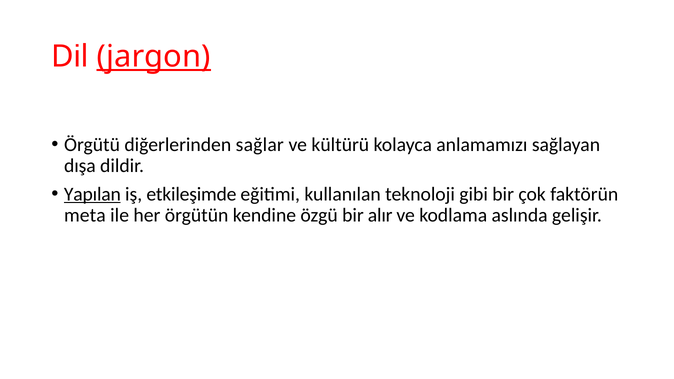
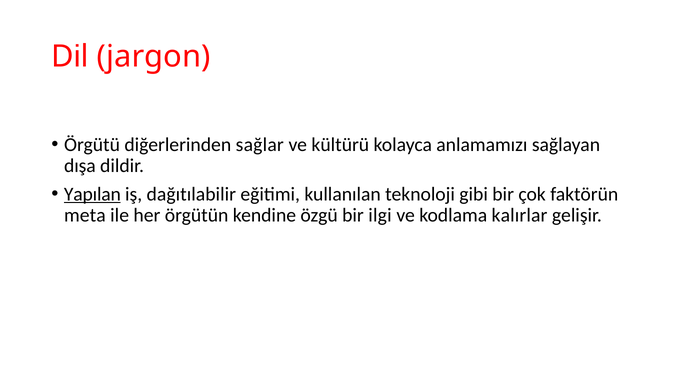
jargon underline: present -> none (154, 57)
etkileşimde: etkileşimde -> dağıtılabilir (191, 194)
alır: alır -> ilgi (380, 215)
aslında: aslında -> kalırlar (520, 215)
